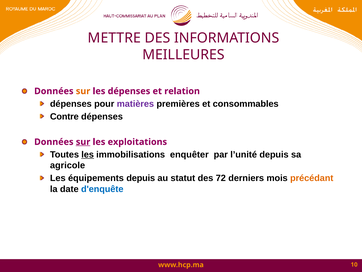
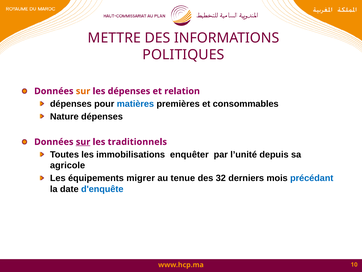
MEILLEURES: MEILLEURES -> POLITIQUES (183, 55)
matières colour: purple -> blue (135, 104)
Contre: Contre -> Nature (64, 116)
exploitations: exploitations -> traditionnels (137, 142)
les underline: present -> none (88, 154)
équipements depuis: depuis -> migrer (141, 178)
statut: statut -> tenue (183, 178)
72: 72 -> 32 (221, 178)
précédant colour: orange -> blue (312, 178)
